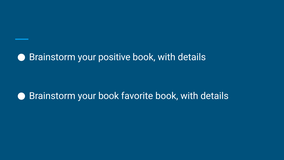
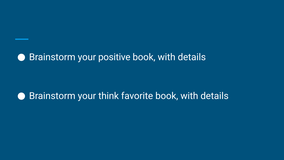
your book: book -> think (109, 96)
